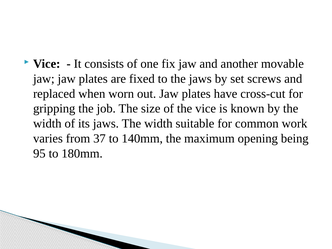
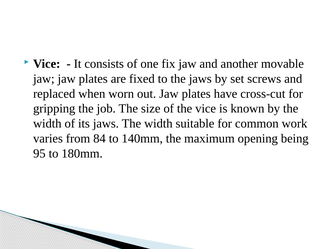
37: 37 -> 84 (99, 139)
